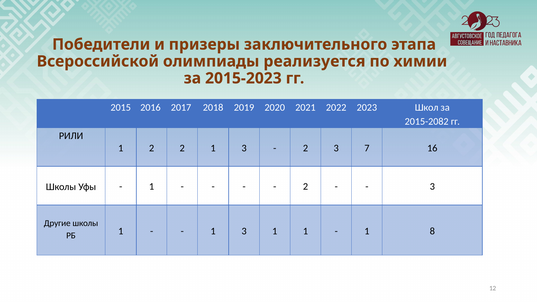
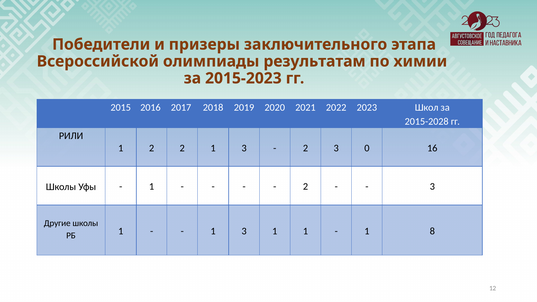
реализуется: реализуется -> результатам (315, 61)
2015-2082: 2015-2082 -> 2015-2028 (427, 122)
7: 7 -> 0 (367, 148)
